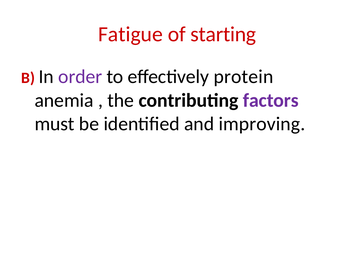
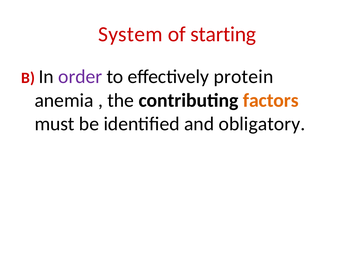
Fatigue: Fatigue -> System (130, 34)
factors colour: purple -> orange (271, 100)
improving: improving -> obligatory (262, 124)
